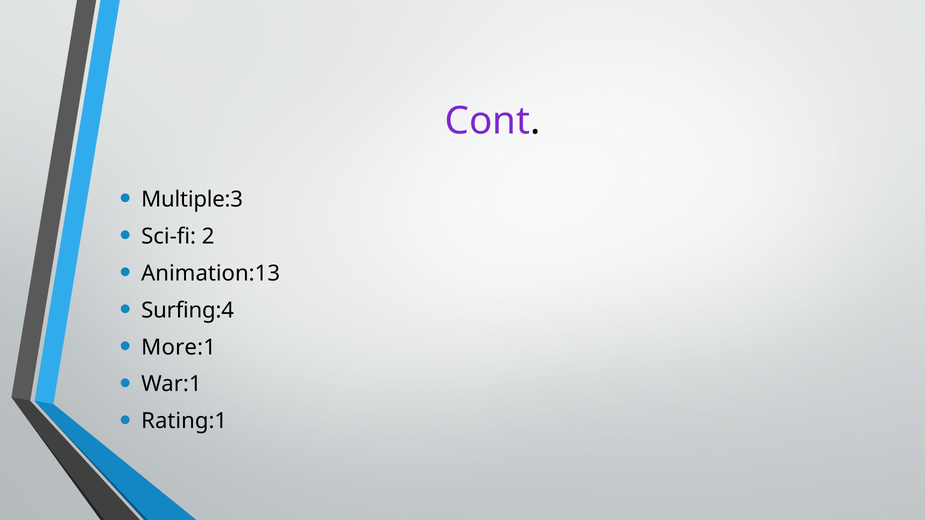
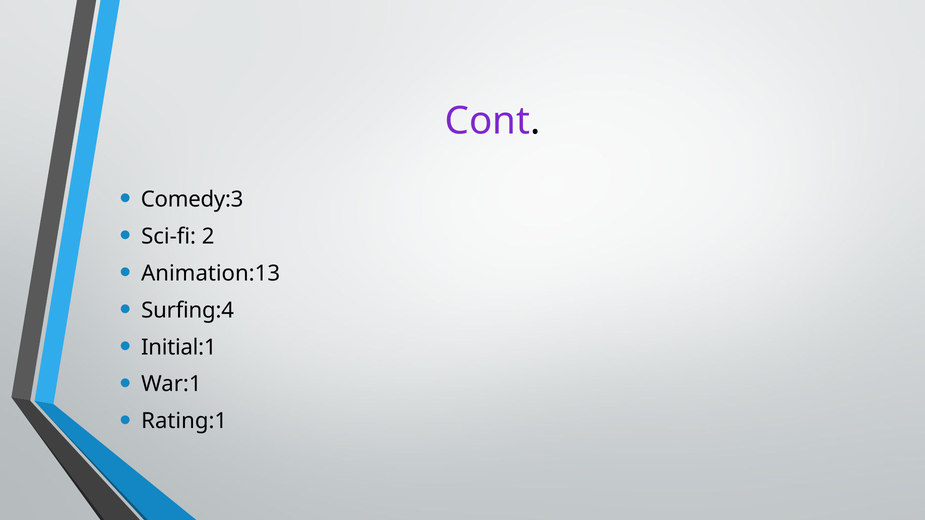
Multiple:3: Multiple:3 -> Comedy:3 (192, 200)
More:1: More:1 -> Initial:1 (179, 347)
